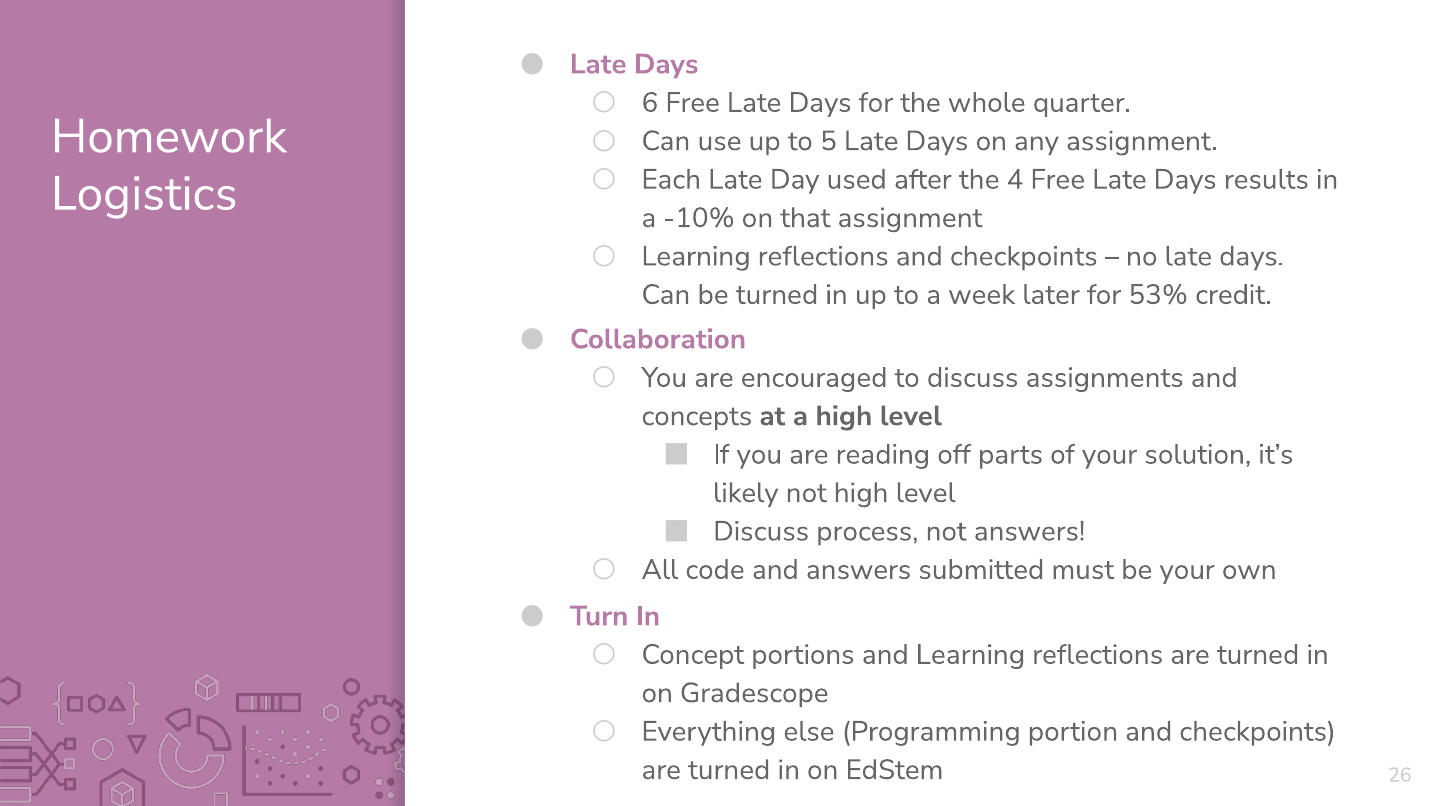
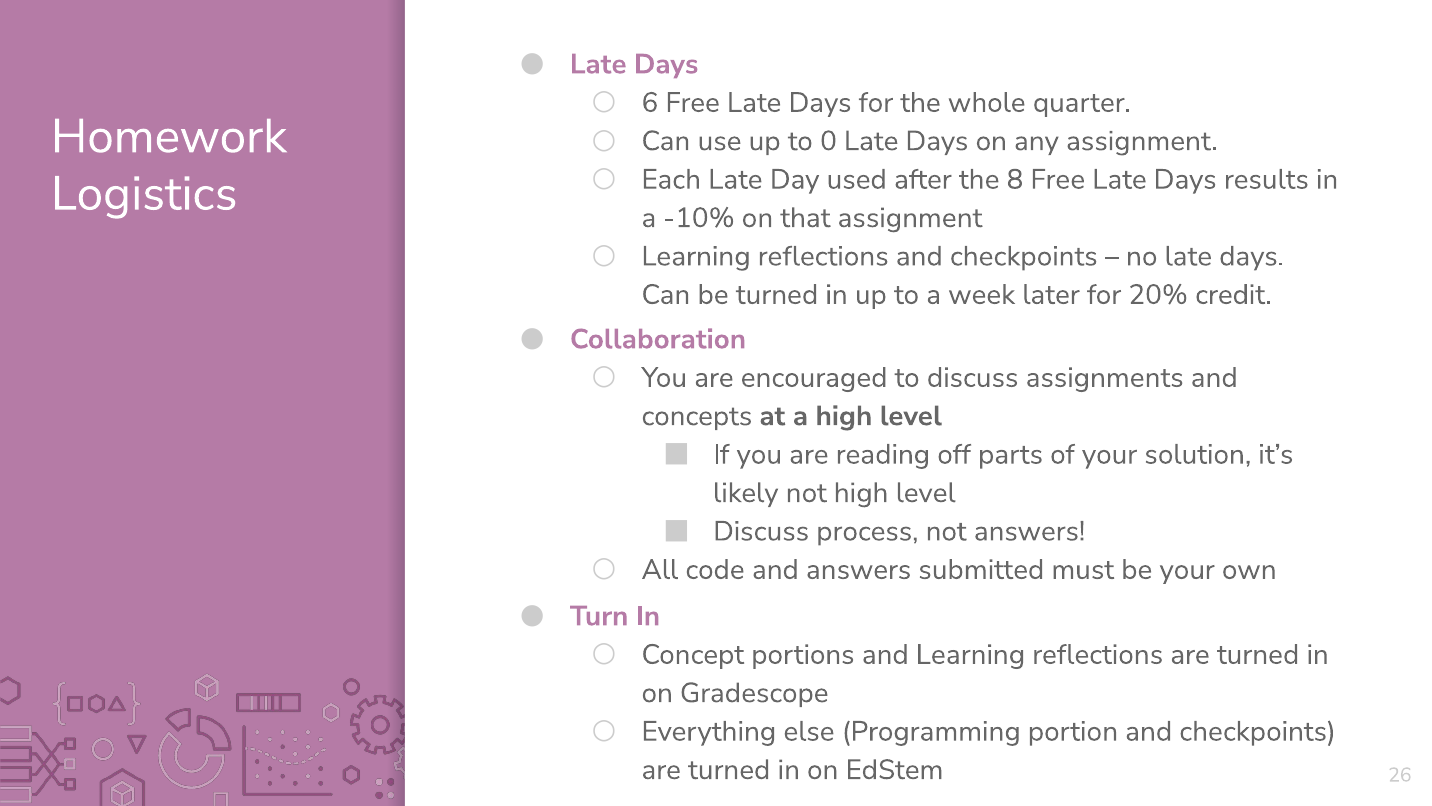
5: 5 -> 0 (829, 141)
4: 4 -> 8 (1015, 179)
53%: 53% -> 20% (1158, 295)
